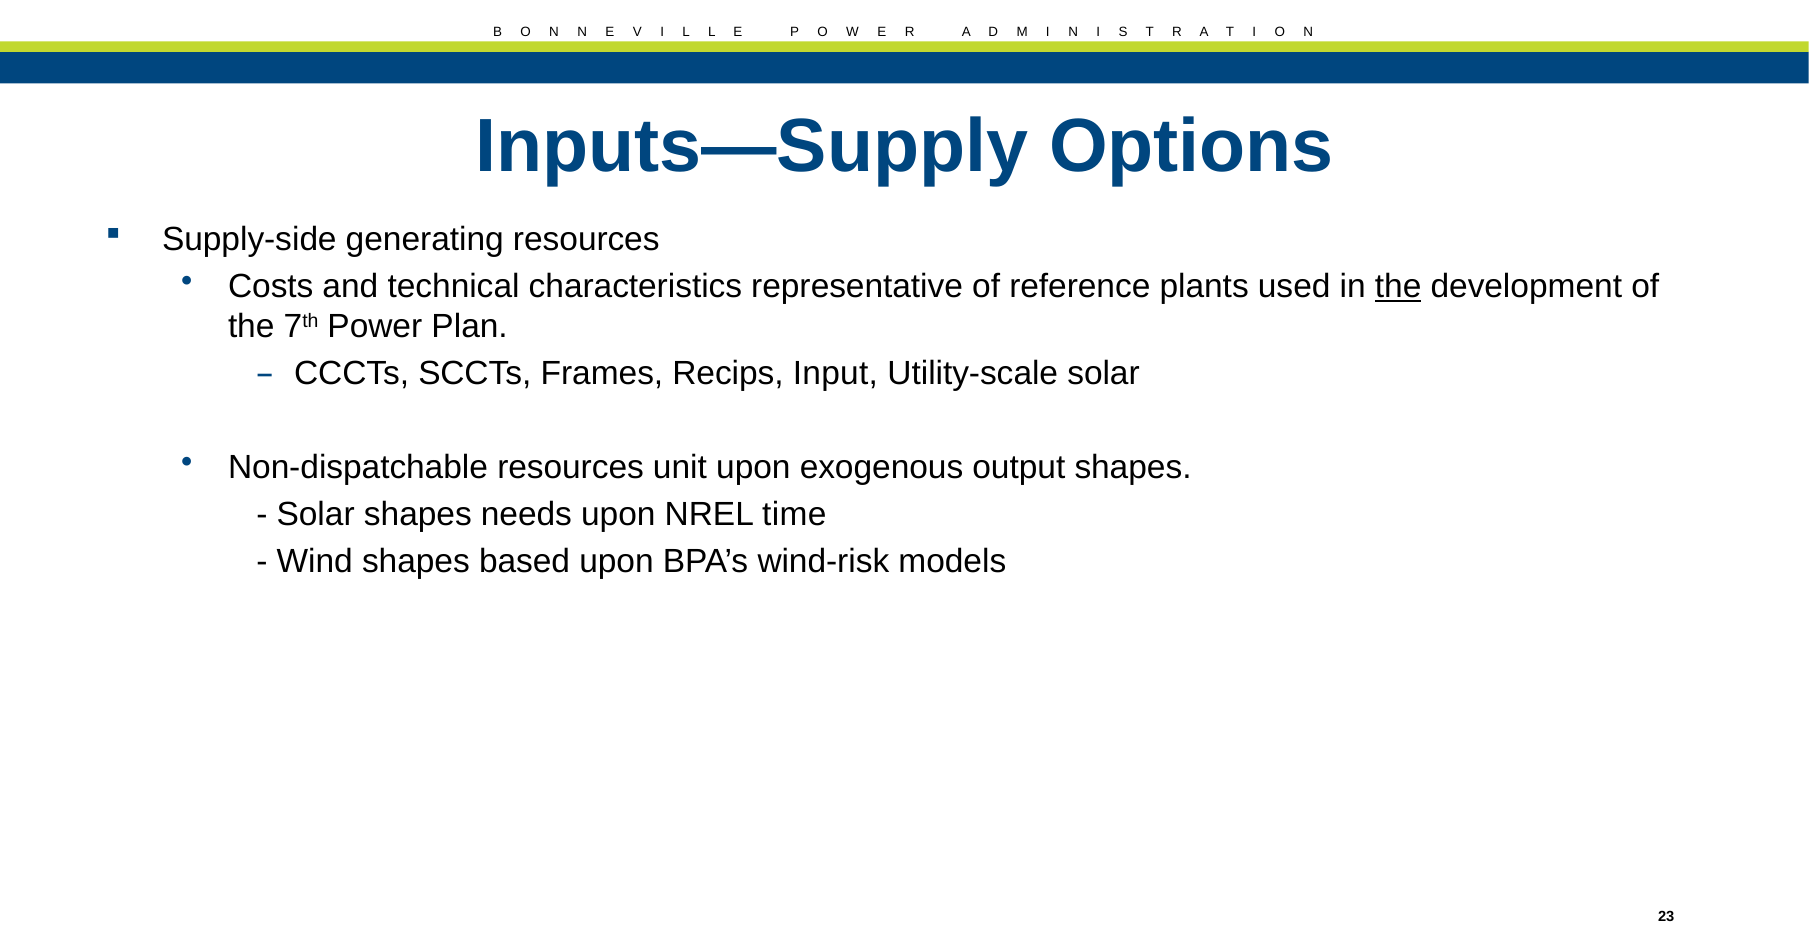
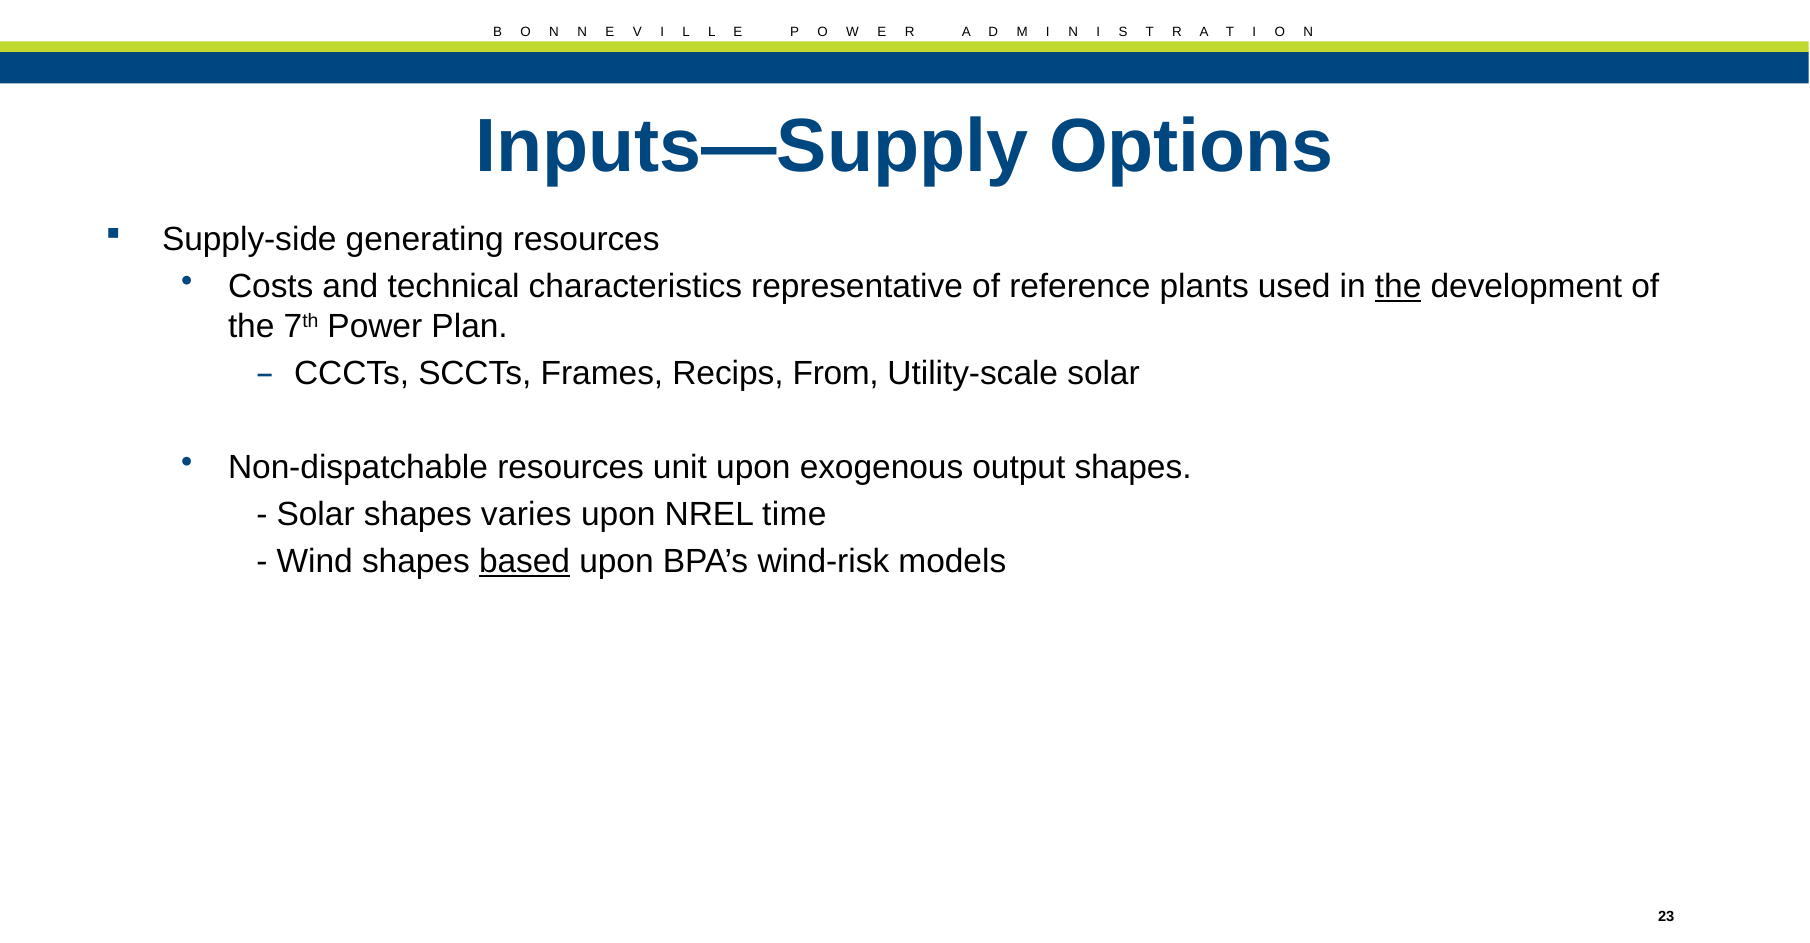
Input: Input -> From (836, 374)
needs: needs -> varies (526, 514)
based underline: none -> present (525, 561)
